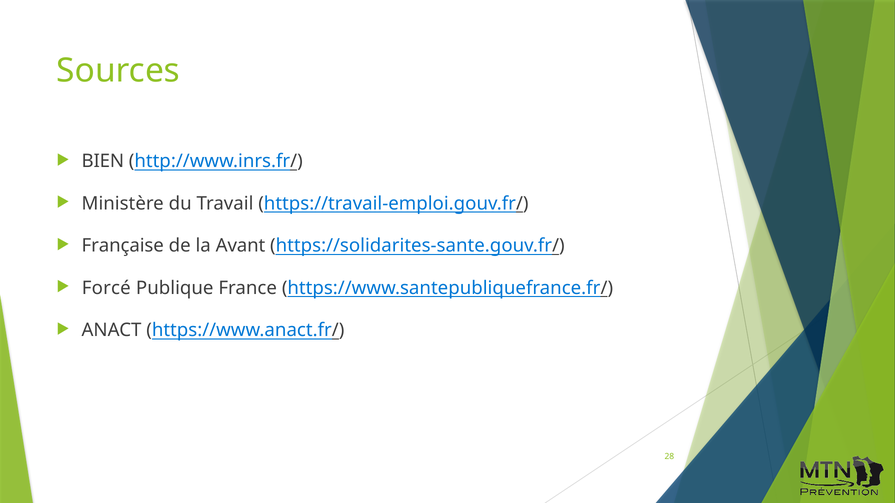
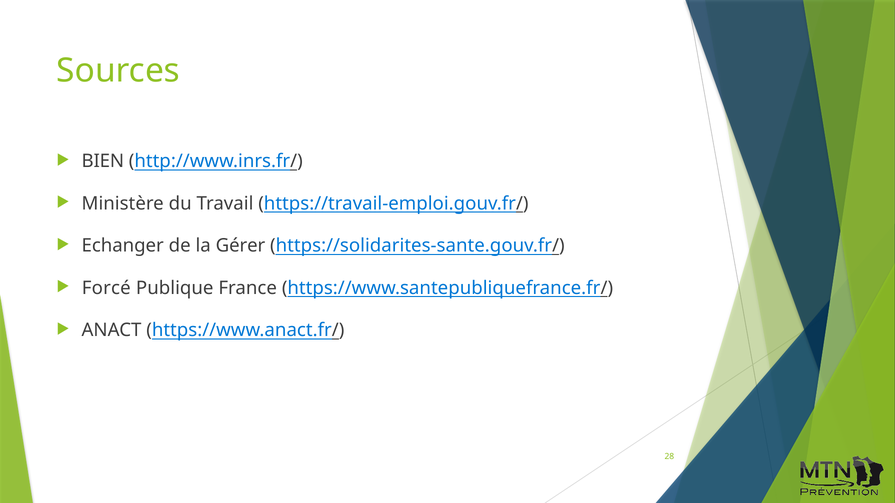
Française: Française -> Echanger (123, 246)
Avant: Avant -> Gérer (241, 246)
